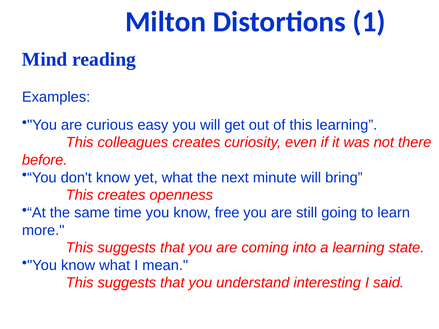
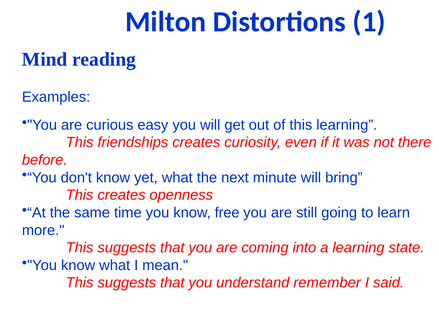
colleagues: colleagues -> friendships (133, 143)
interesting: interesting -> remember (327, 283)
